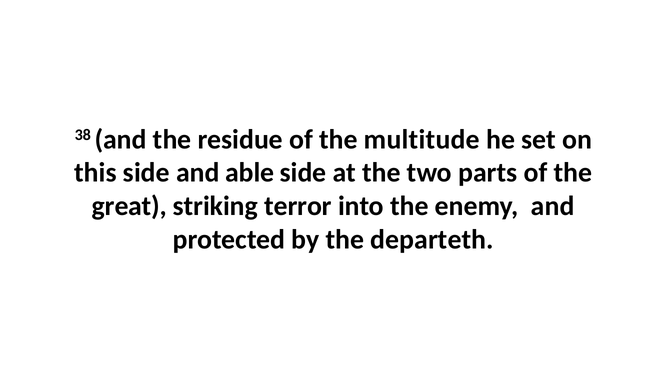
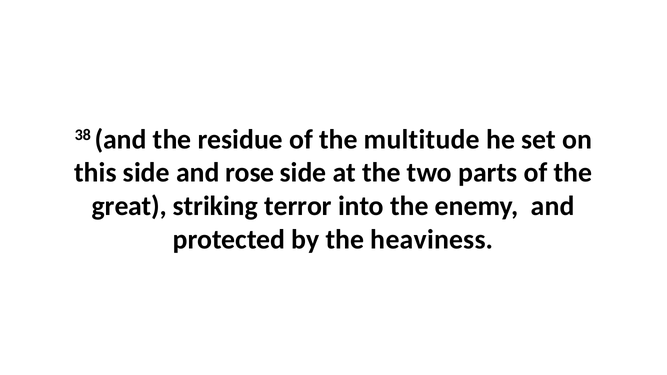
able: able -> rose (250, 173)
departeth: departeth -> heaviness (432, 240)
